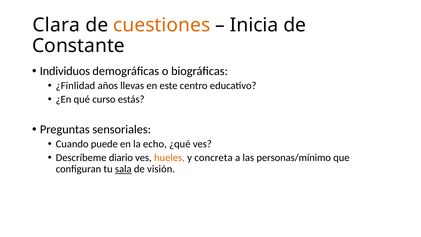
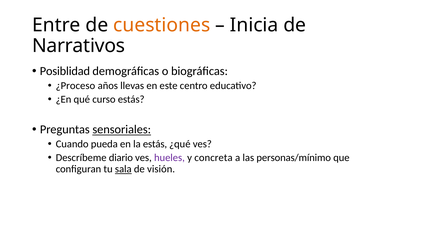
Clara: Clara -> Entre (56, 25)
Constante: Constante -> Narrativos (79, 46)
Individuos: Individuos -> Posiblidad (65, 71)
¿Finlidad: ¿Finlidad -> ¿Proceso (75, 86)
sensoriales underline: none -> present (122, 129)
puede: puede -> pueda (104, 144)
la echo: echo -> estás (155, 144)
hueles colour: orange -> purple (169, 158)
